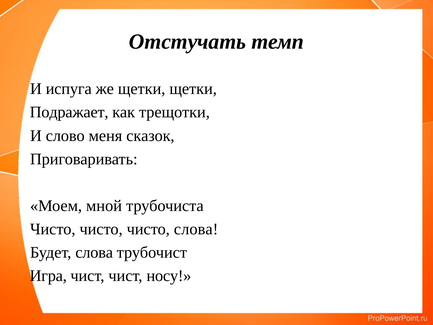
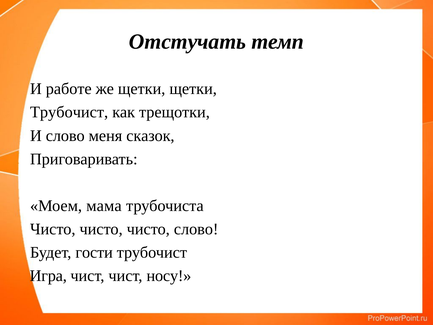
испуга: испуга -> работе (69, 89)
Подражает: Подражает -> Трубочист (69, 112)
мной: мной -> мама (104, 206)
чисто слова: слова -> слово (196, 229)
Будет слова: слова -> гости (94, 252)
